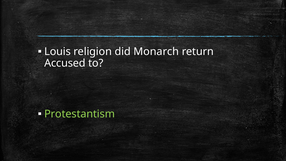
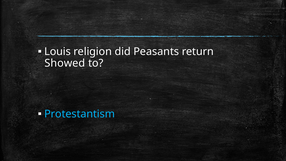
Monarch: Monarch -> Peasants (156, 52)
Accused: Accused -> Showed (65, 63)
Protestantism colour: light green -> light blue (80, 114)
